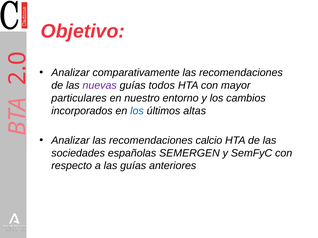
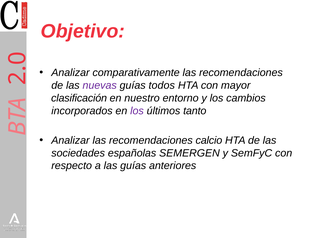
particulares: particulares -> clasificación (79, 98)
los colour: blue -> purple (137, 111)
altas: altas -> tanto (195, 111)
